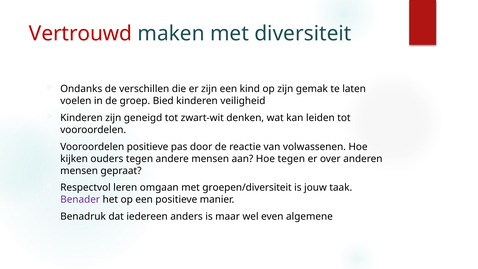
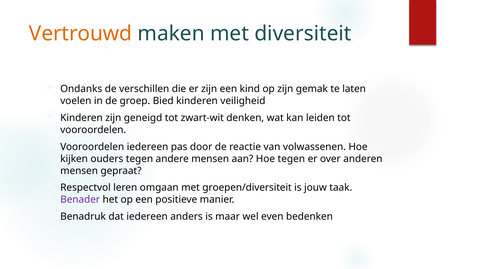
Vertrouwd colour: red -> orange (81, 34)
Vooroordelen positieve: positieve -> iedereen (148, 147)
algemene: algemene -> bedenken (309, 216)
